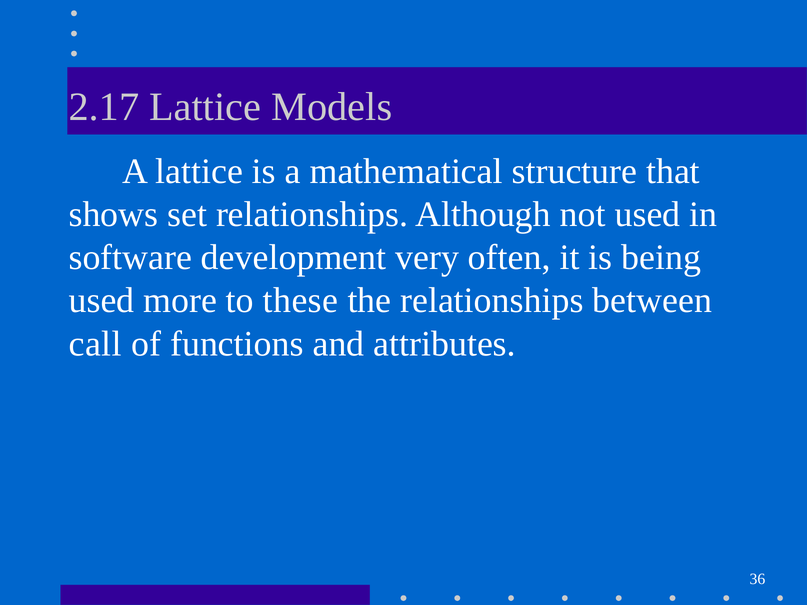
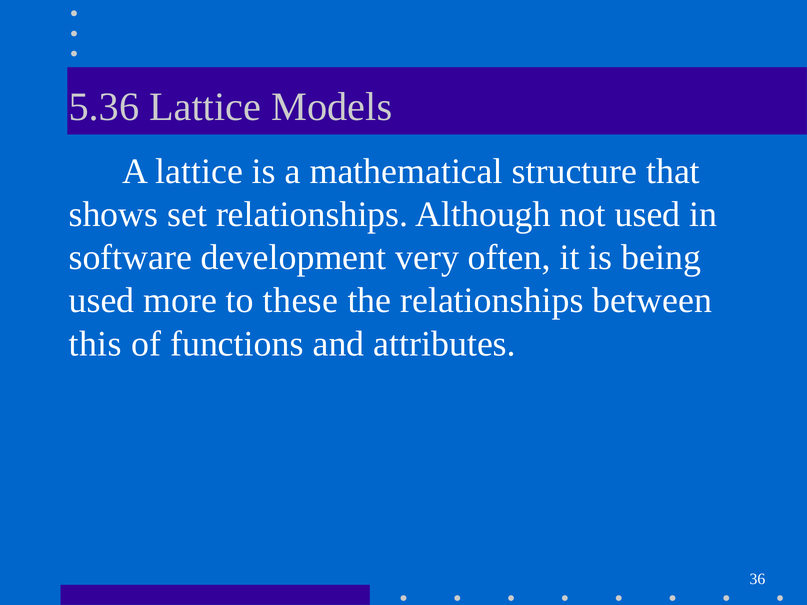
2.17: 2.17 -> 5.36 (104, 107)
call: call -> this (95, 344)
